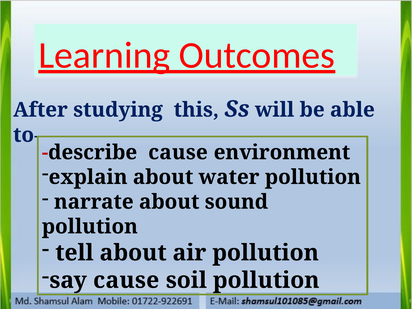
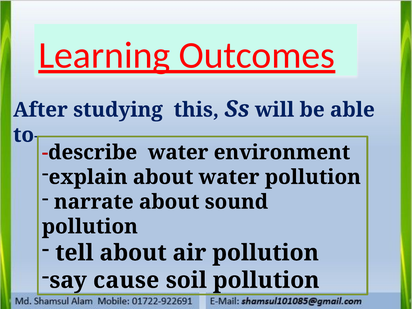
describe cause: cause -> water (178, 152)
